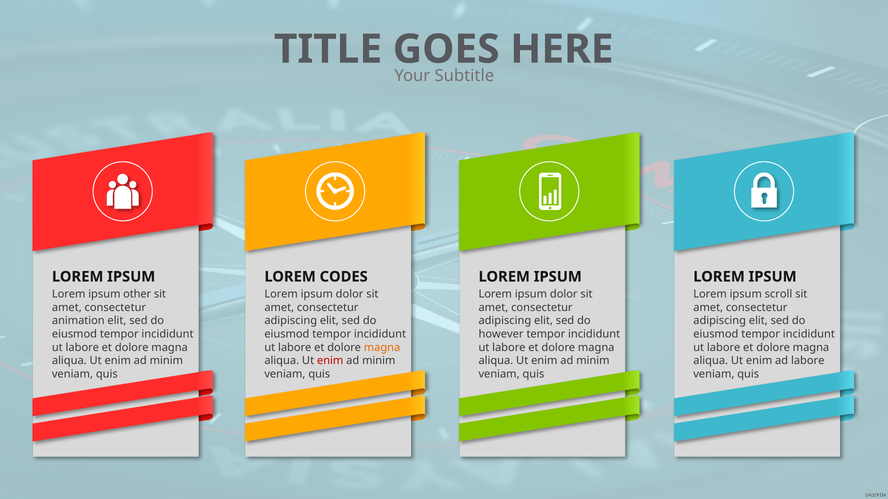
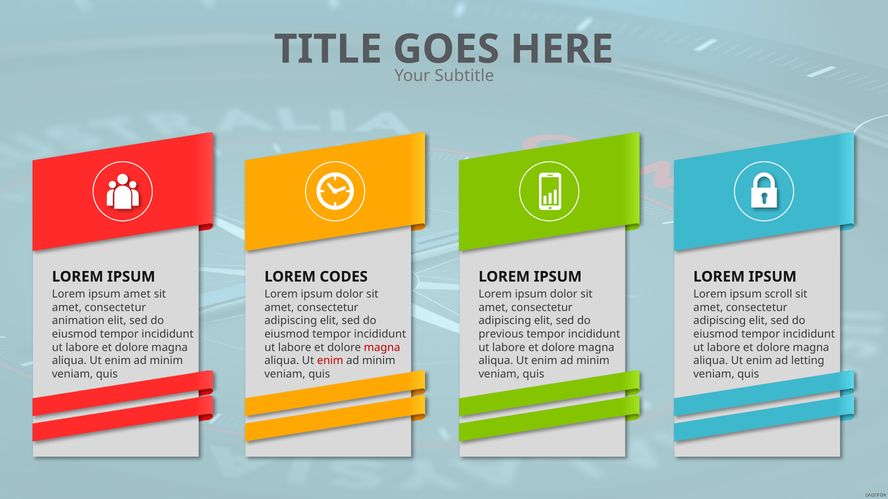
ipsum other: other -> amet (137, 294)
however: however -> previous (501, 334)
magna colour: orange -> red (382, 348)
ad labore: labore -> letting (808, 361)
